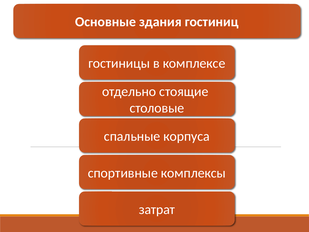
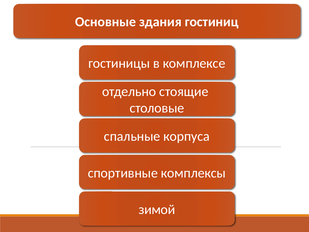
затрат: затрат -> зимой (157, 209)
